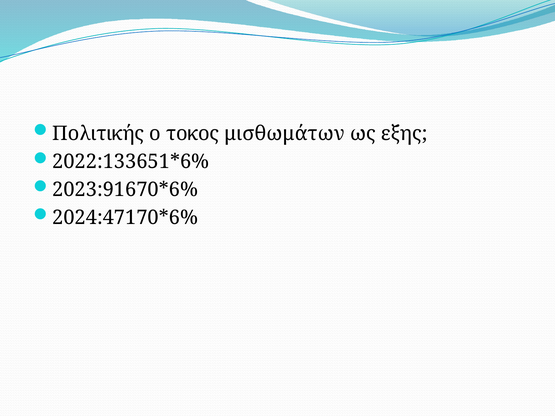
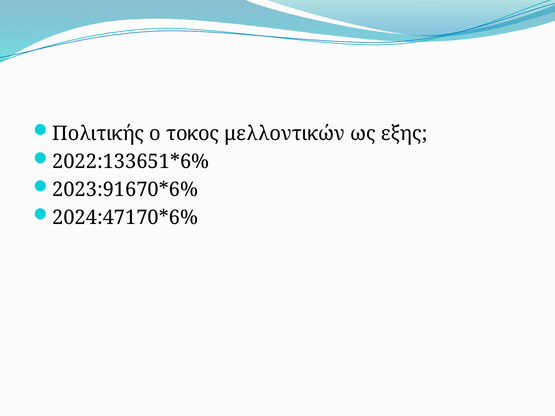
μισθωμάτων: μισθωμάτων -> μελλοντικών (285, 134)
